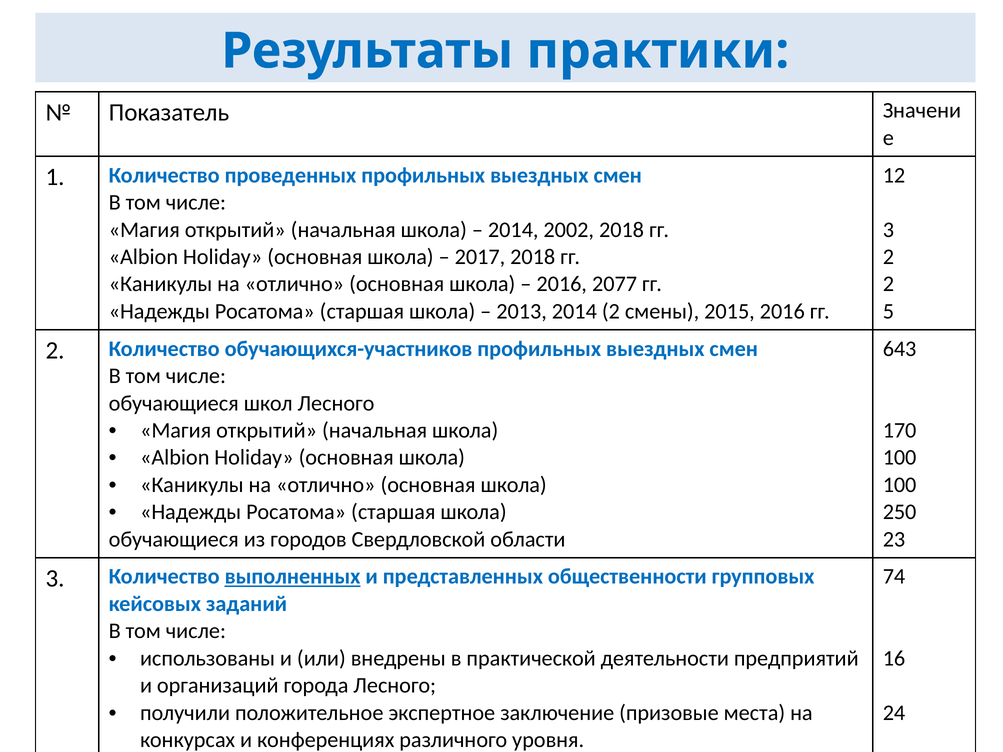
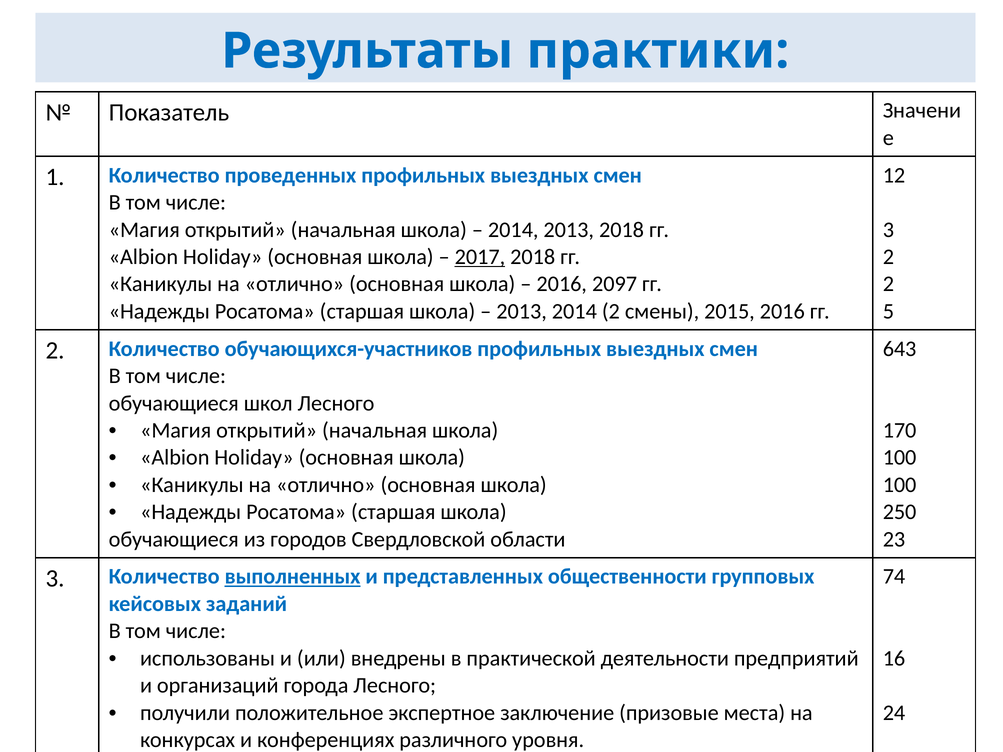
2014 2002: 2002 -> 2013 (569, 230)
2017 underline: none -> present (480, 257)
2077: 2077 -> 2097 (615, 284)
